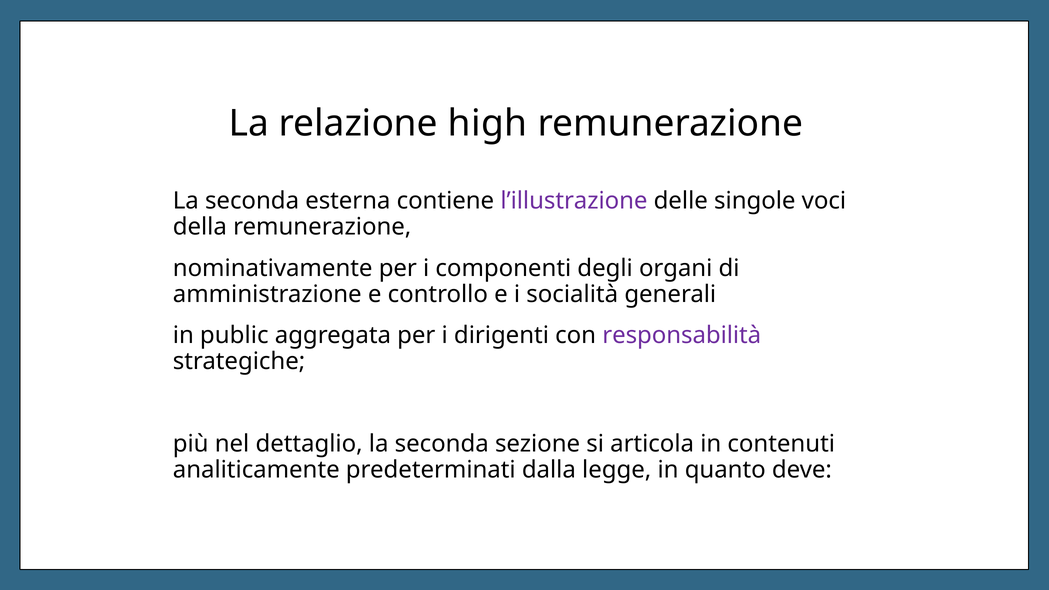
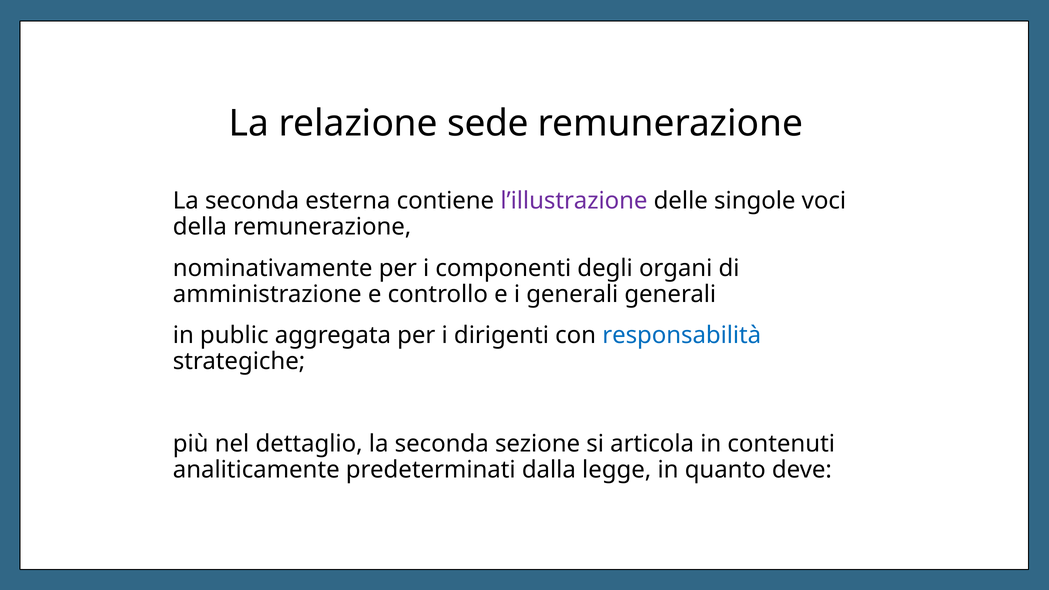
high: high -> sede (488, 123)
i socialità: socialità -> generali (572, 294)
responsabilità colour: purple -> blue (682, 335)
